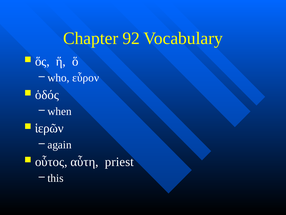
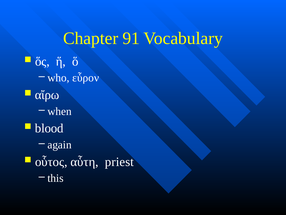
92: 92 -> 91 (131, 38)
ὁδός: ὁδός -> αἴρω (47, 95)
ἱερῶν: ἱερῶν -> blood (49, 128)
